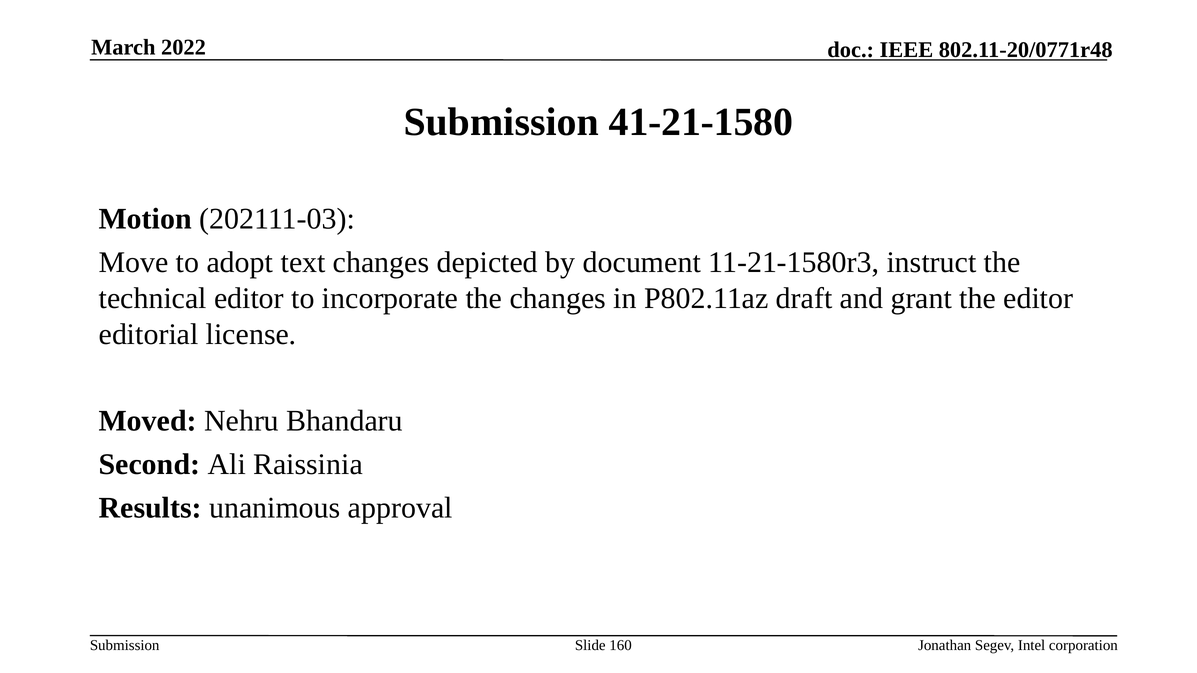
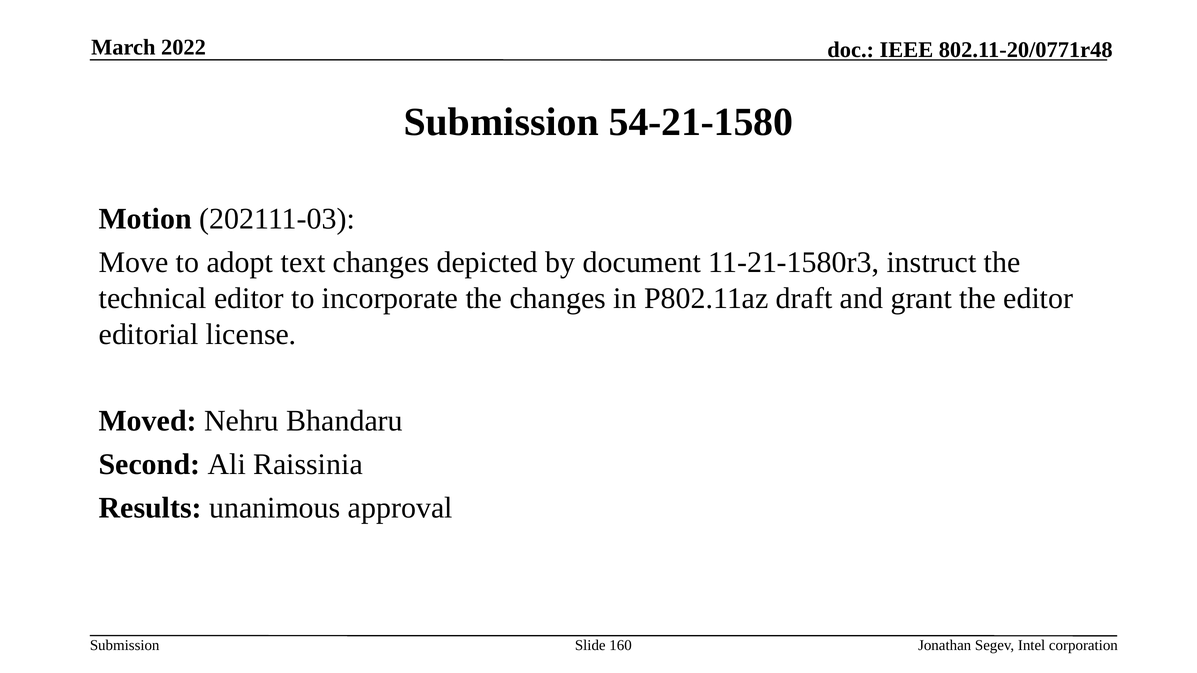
41-21-1580: 41-21-1580 -> 54-21-1580 (701, 122)
